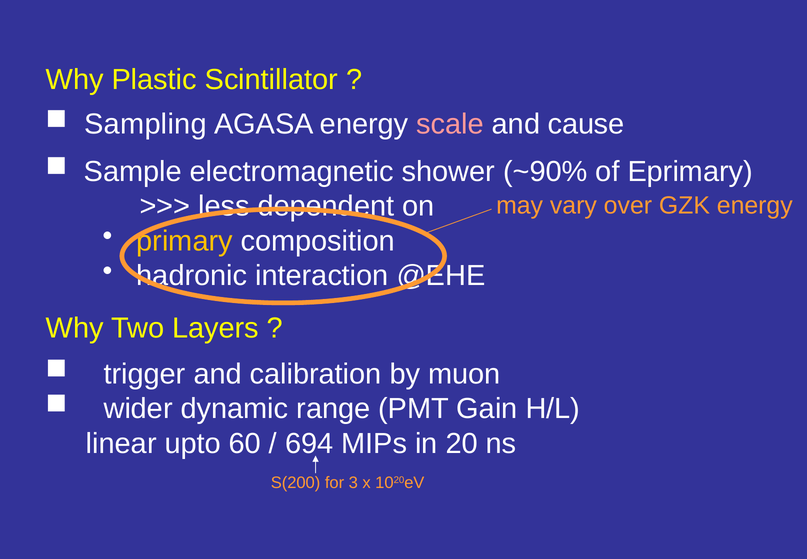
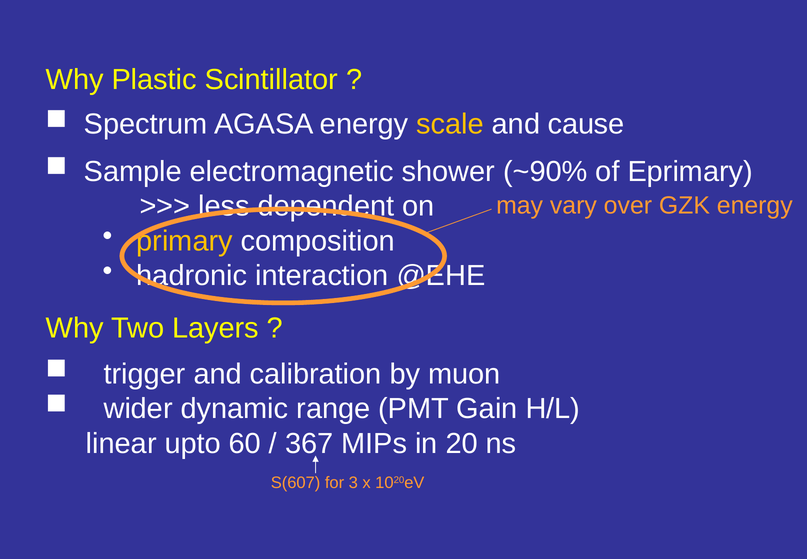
Sampling: Sampling -> Spectrum (146, 124)
scale colour: pink -> yellow (450, 124)
694: 694 -> 367 (309, 443)
S(200: S(200 -> S(607 (296, 482)
